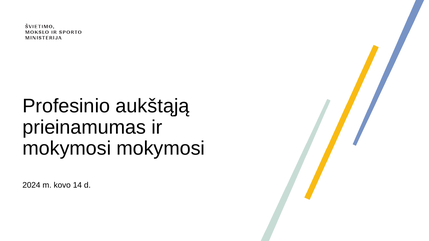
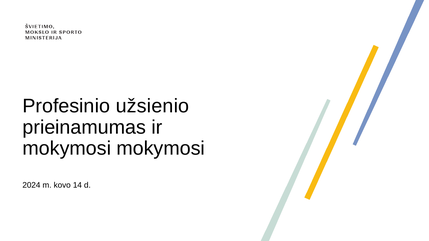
aukštąją: aukštąją -> užsienio (152, 106)
